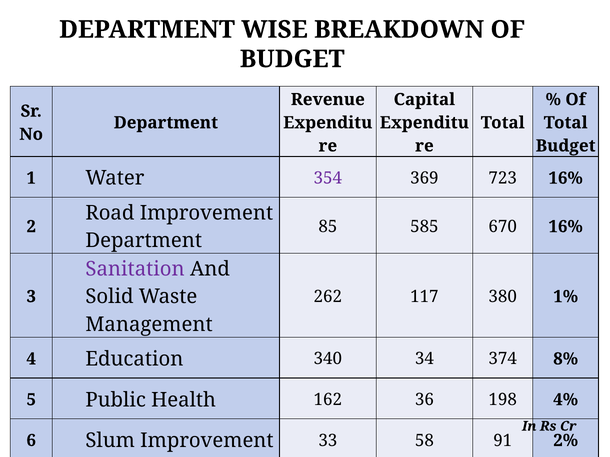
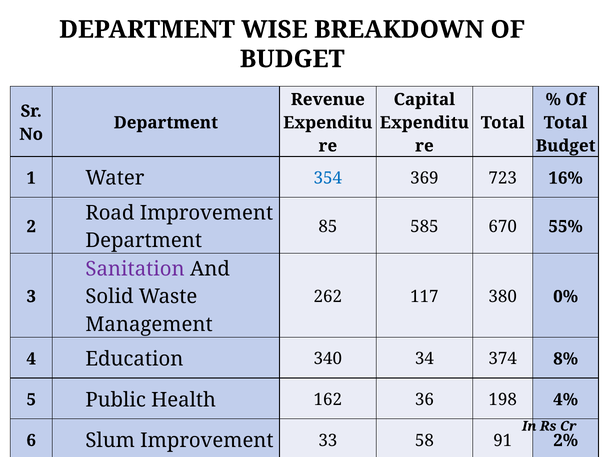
354 colour: purple -> blue (328, 178)
670 16%: 16% -> 55% (566, 227)
1%: 1% -> 0% (566, 297)
